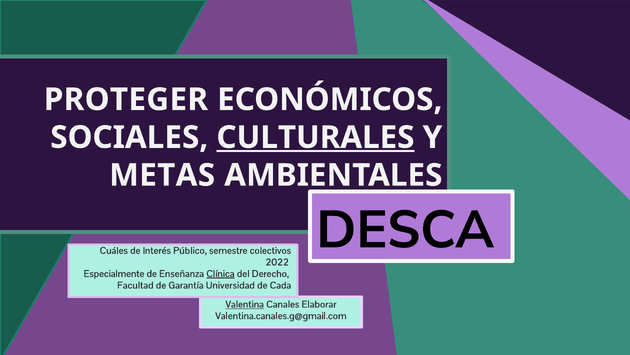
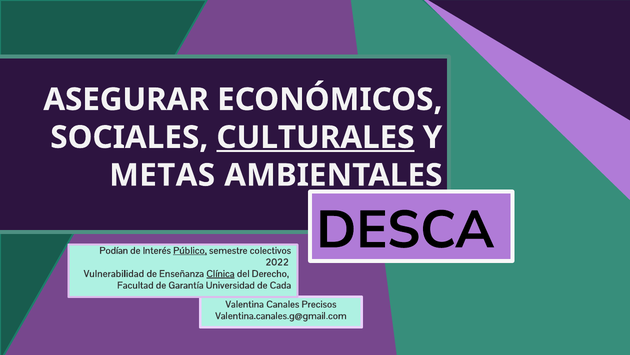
PROTEGER: PROTEGER -> ASEGURAR (126, 99)
Cuáles: Cuáles -> Podían (114, 250)
Público underline: none -> present (190, 250)
Especialmente: Especialmente -> Vulnerabilidad (114, 273)
Valentina underline: present -> none (245, 304)
Elaborar: Elaborar -> Precisos (319, 304)
